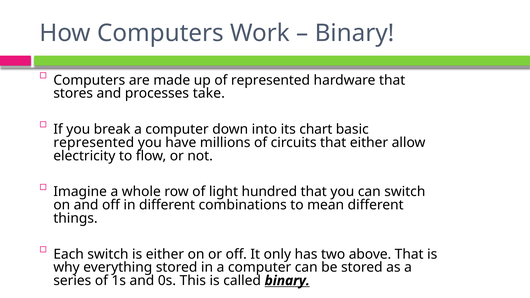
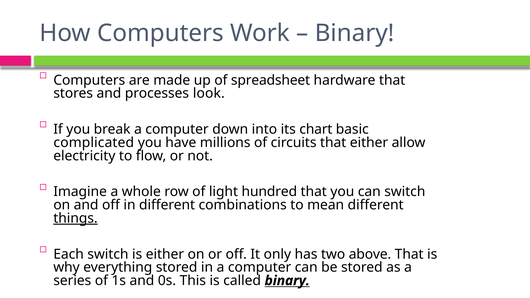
of represented: represented -> spreadsheet (271, 80)
take: take -> look (209, 93)
represented: represented -> complicated (94, 143)
things underline: none -> present (75, 218)
